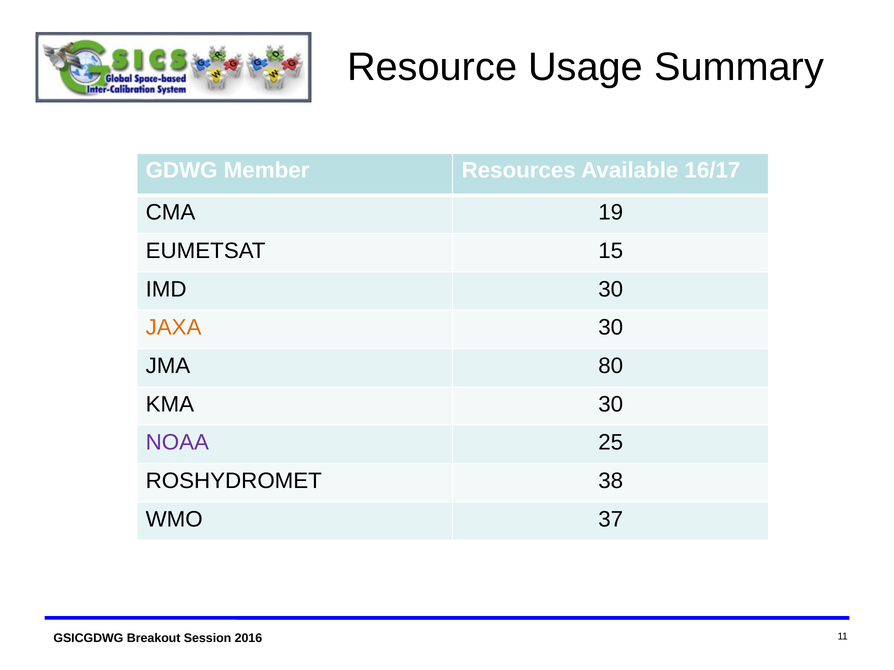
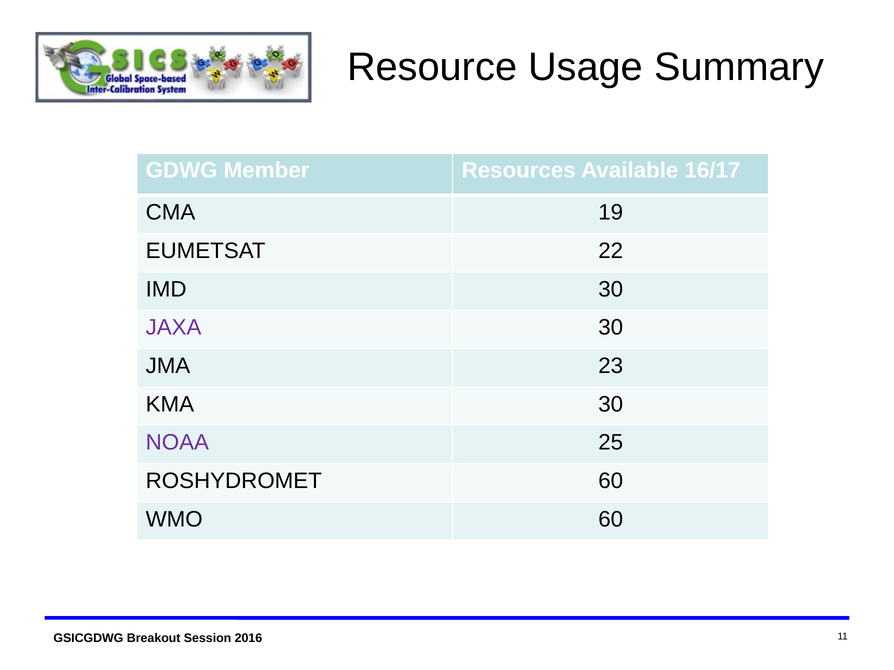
15: 15 -> 22 (611, 251)
JAXA colour: orange -> purple (174, 328)
80: 80 -> 23 (611, 366)
ROSHYDROMET 38: 38 -> 60 (611, 481)
WMO 37: 37 -> 60 (611, 520)
